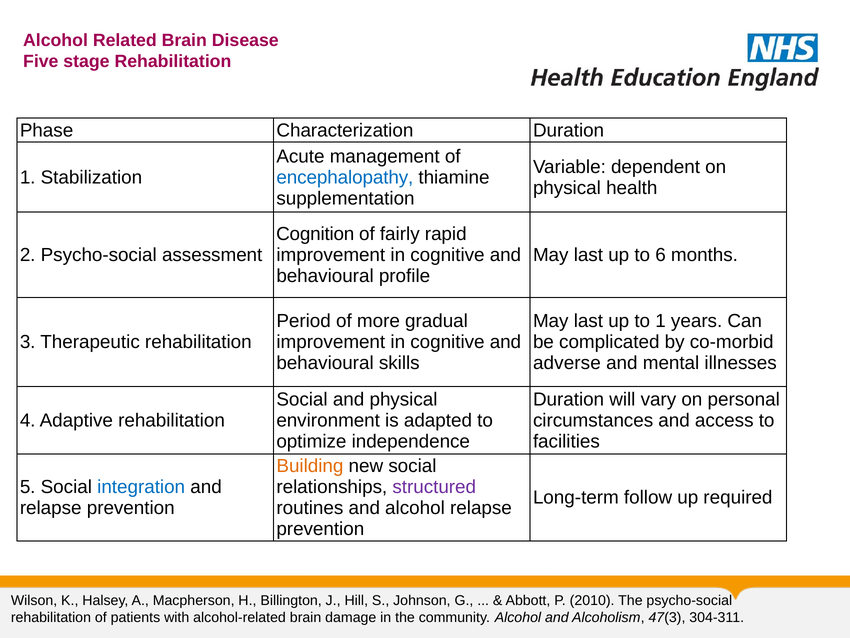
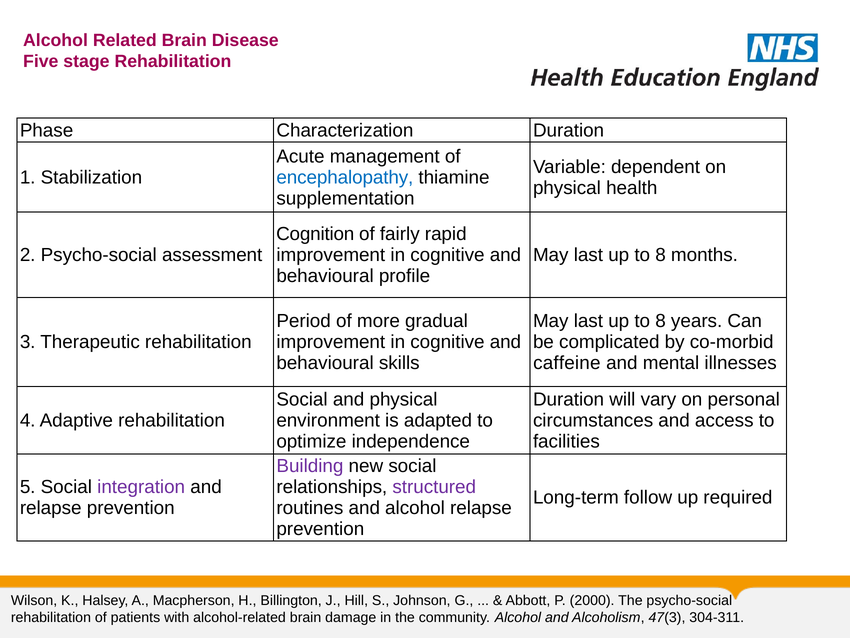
6: 6 -> 8 (661, 255)
1: 1 -> 8 (661, 321)
adverse: adverse -> caffeine (567, 363)
Building colour: orange -> purple (310, 466)
integration colour: blue -> purple (141, 487)
2010: 2010 -> 2000 (592, 600)
